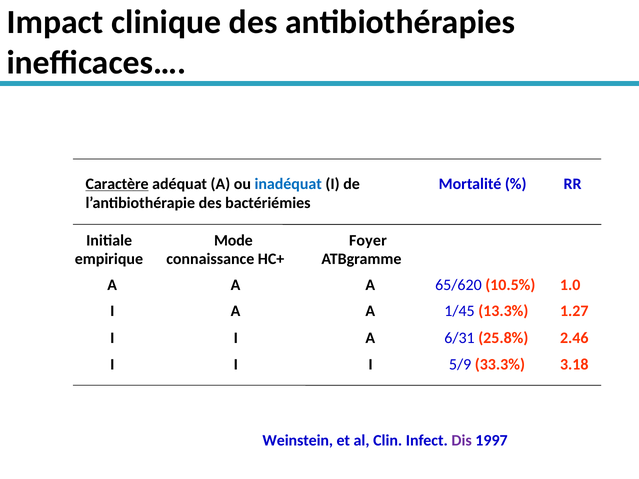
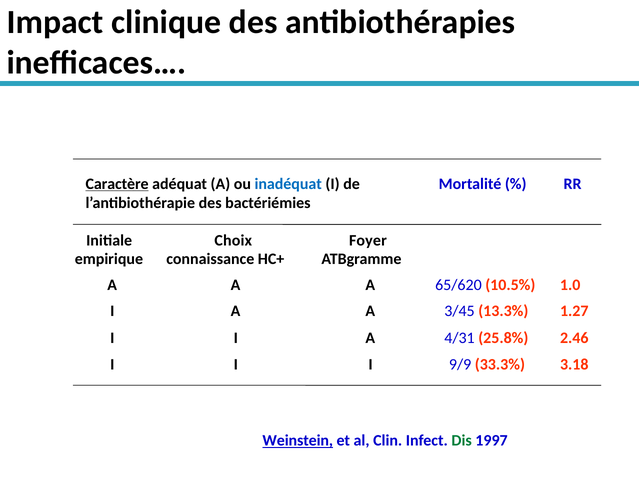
Mode: Mode -> Choix (233, 241)
1/45: 1/45 -> 3/45 (460, 311)
6/31: 6/31 -> 4/31 (460, 338)
5/9: 5/9 -> 9/9 (460, 365)
Weinstein underline: none -> present (298, 441)
Dis colour: purple -> green (462, 441)
